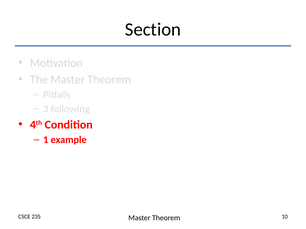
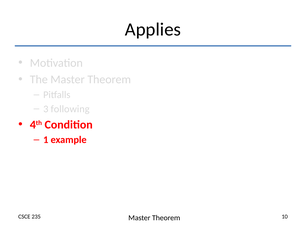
Section: Section -> Applies (153, 30)
